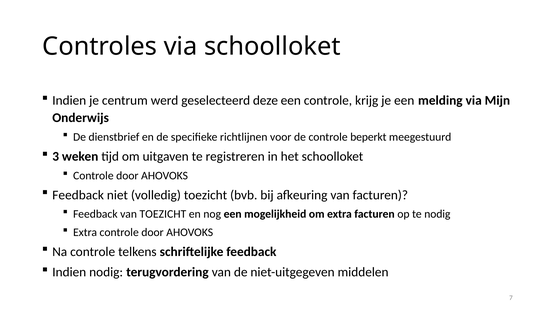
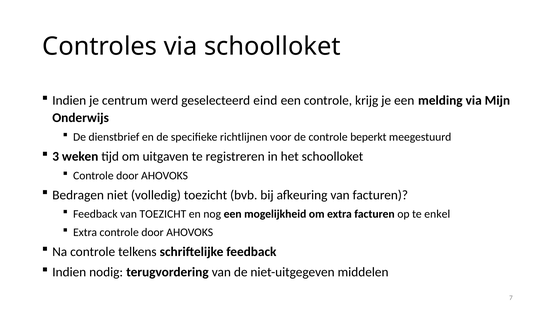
deze: deze -> eind (265, 100)
Feedback: Feedback -> Bedragen (78, 195)
te nodig: nodig -> enkel (437, 214)
